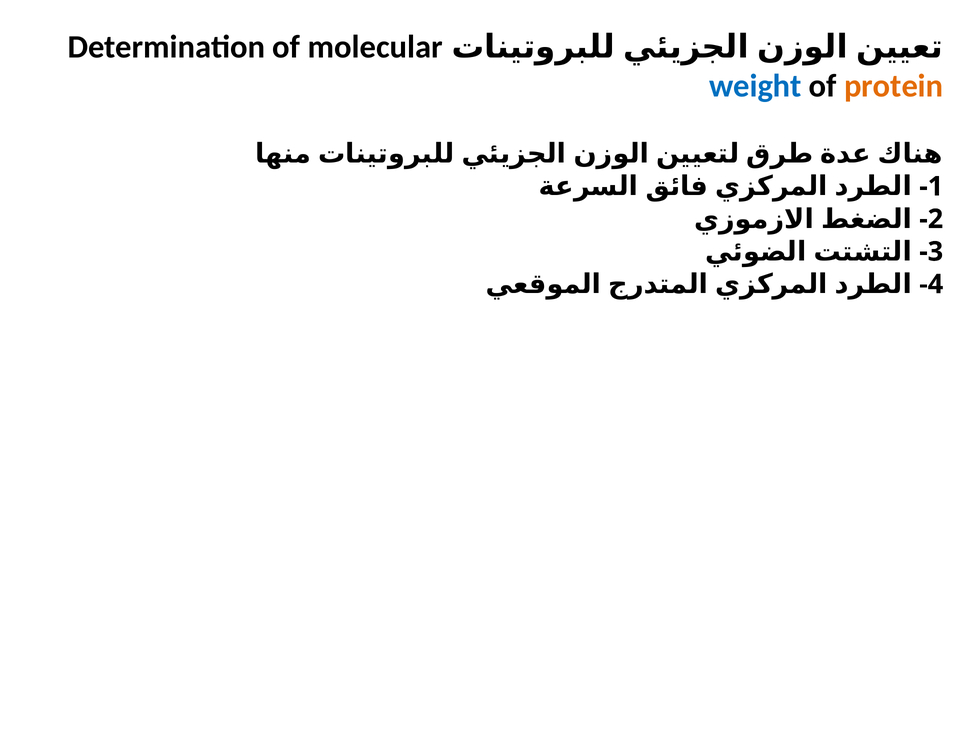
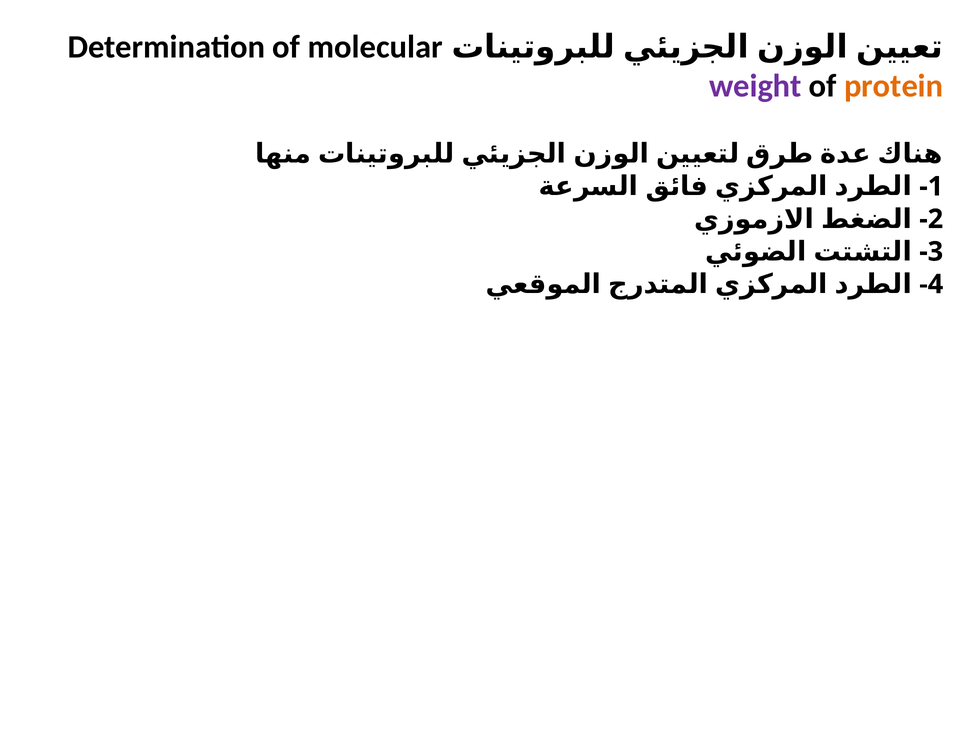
weight colour: blue -> purple (755, 86)
